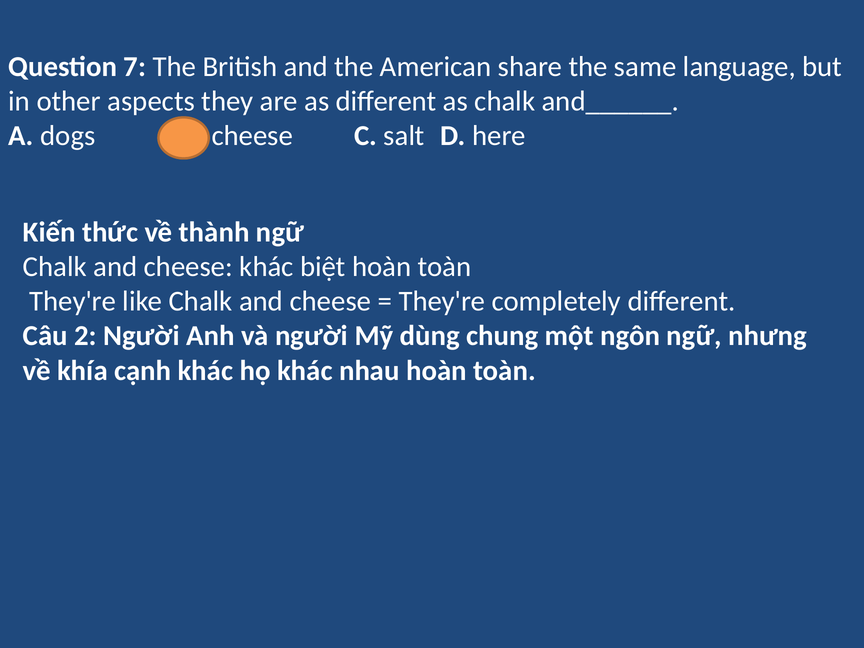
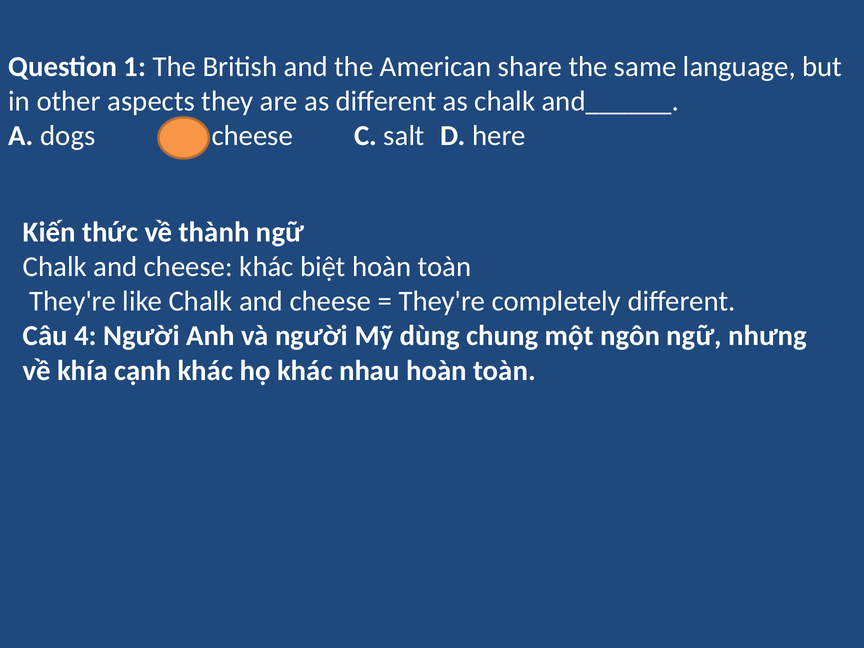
7: 7 -> 1 (135, 67)
2: 2 -> 4 (85, 336)
